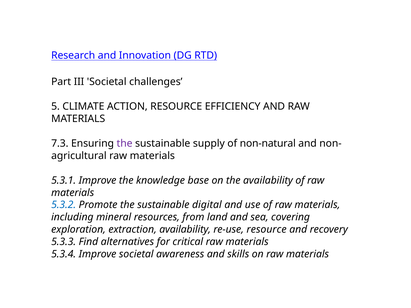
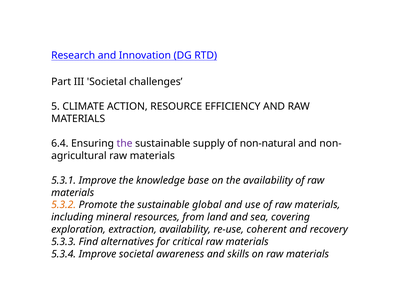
7.3: 7.3 -> 6.4 (60, 143)
5.3.2 colour: blue -> orange (64, 205)
digital: digital -> global (207, 205)
re-use resource: resource -> coherent (267, 230)
